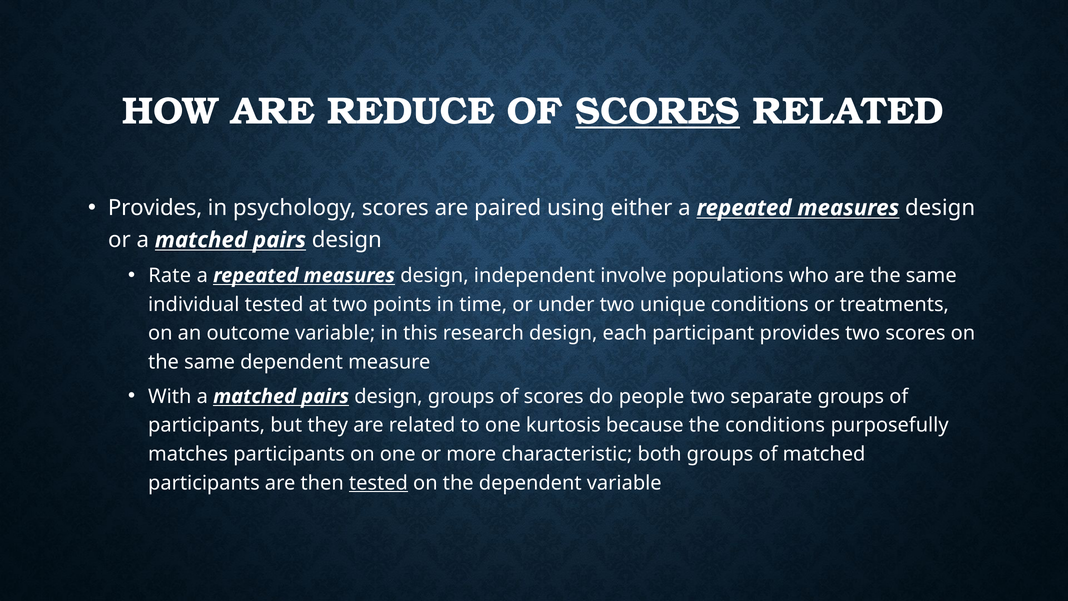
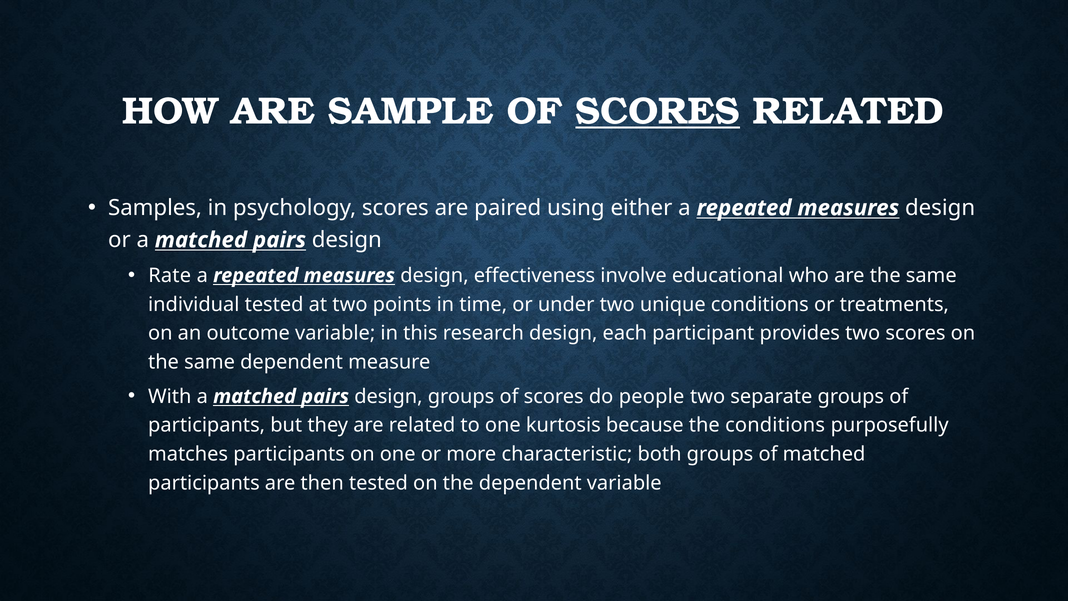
REDUCE: REDUCE -> SAMPLE (411, 111)
Provides: Provides -> Samples (155, 208)
independent: independent -> effectiveness (535, 275)
populations: populations -> educational (728, 275)
tested underline: present -> none (378, 483)
